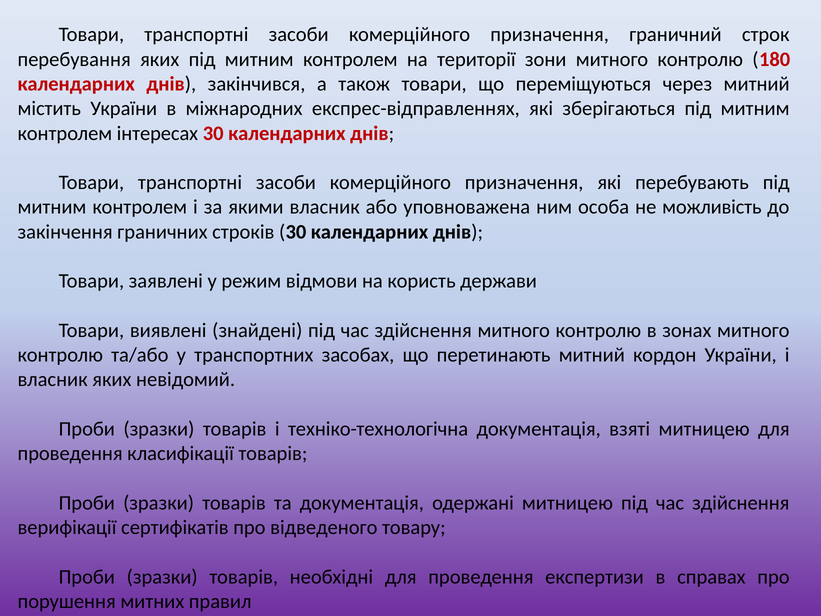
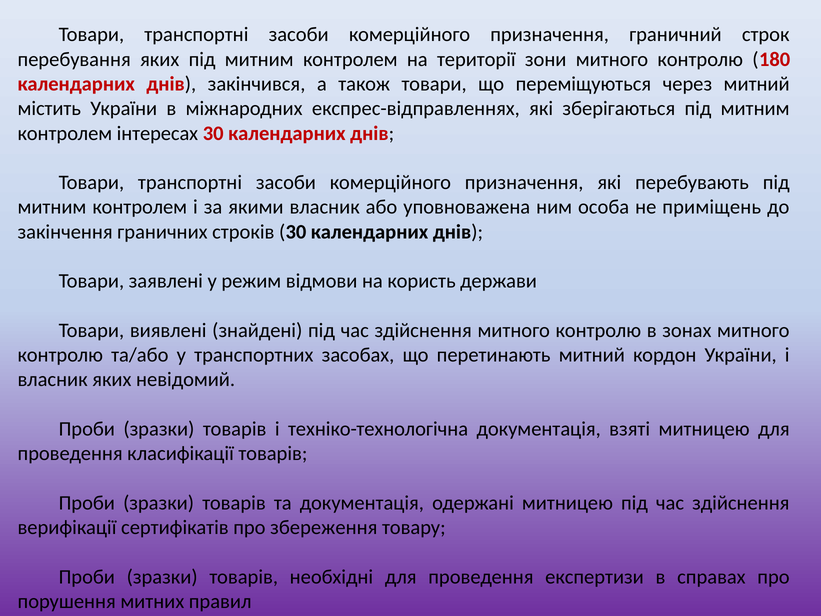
можливість: можливість -> приміщень (712, 207)
відведеного: відведеного -> збереження (324, 527)
